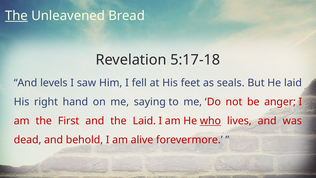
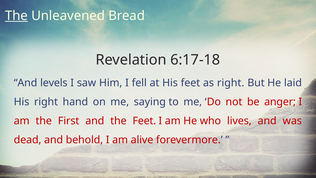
5:17-18: 5:17-18 -> 6:17-18 (195, 60)
as seals: seals -> right (231, 83)
the Laid: Laid -> Feet (144, 121)
who underline: present -> none (210, 121)
